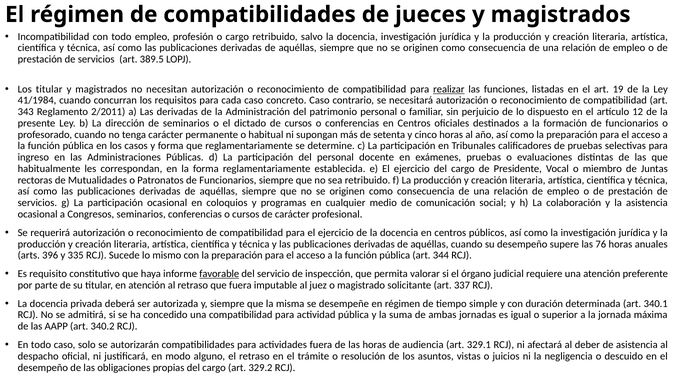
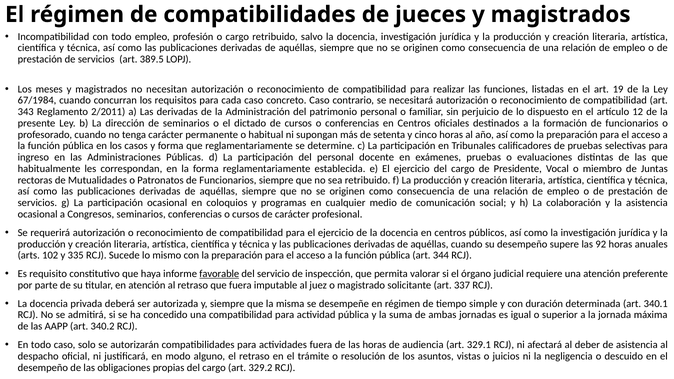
Los titular: titular -> meses (49, 89)
realizar underline: present -> none (449, 89)
41/1984: 41/1984 -> 67/1984 (37, 100)
76: 76 -> 92 (601, 244)
396: 396 -> 102 (50, 256)
